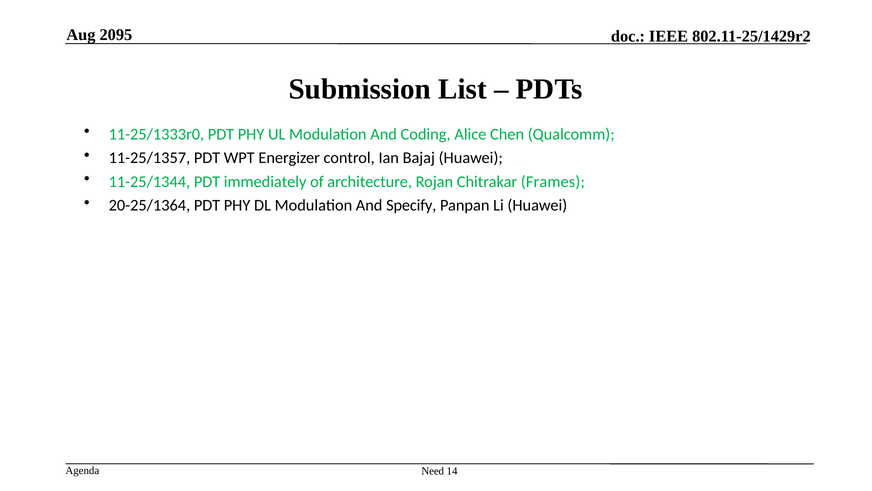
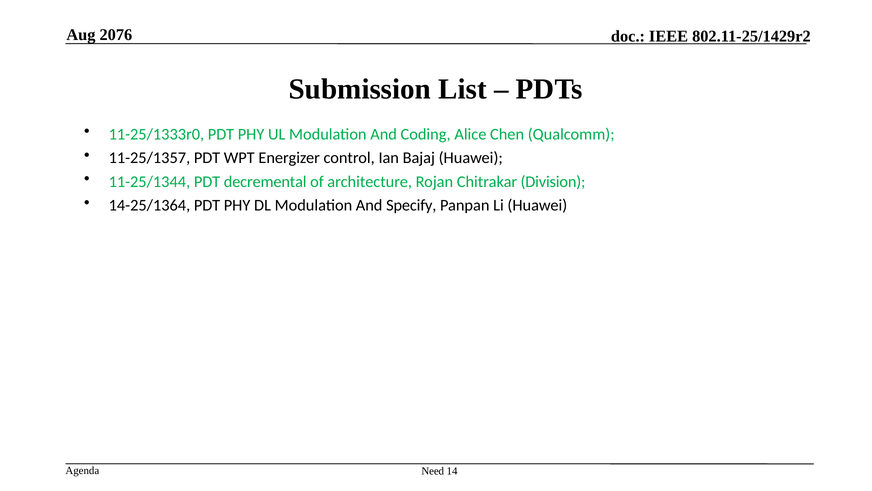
2095: 2095 -> 2076 (116, 35)
immediately: immediately -> decremental (265, 182)
Frames: Frames -> Division (553, 182)
20-25/1364: 20-25/1364 -> 14-25/1364 (149, 205)
